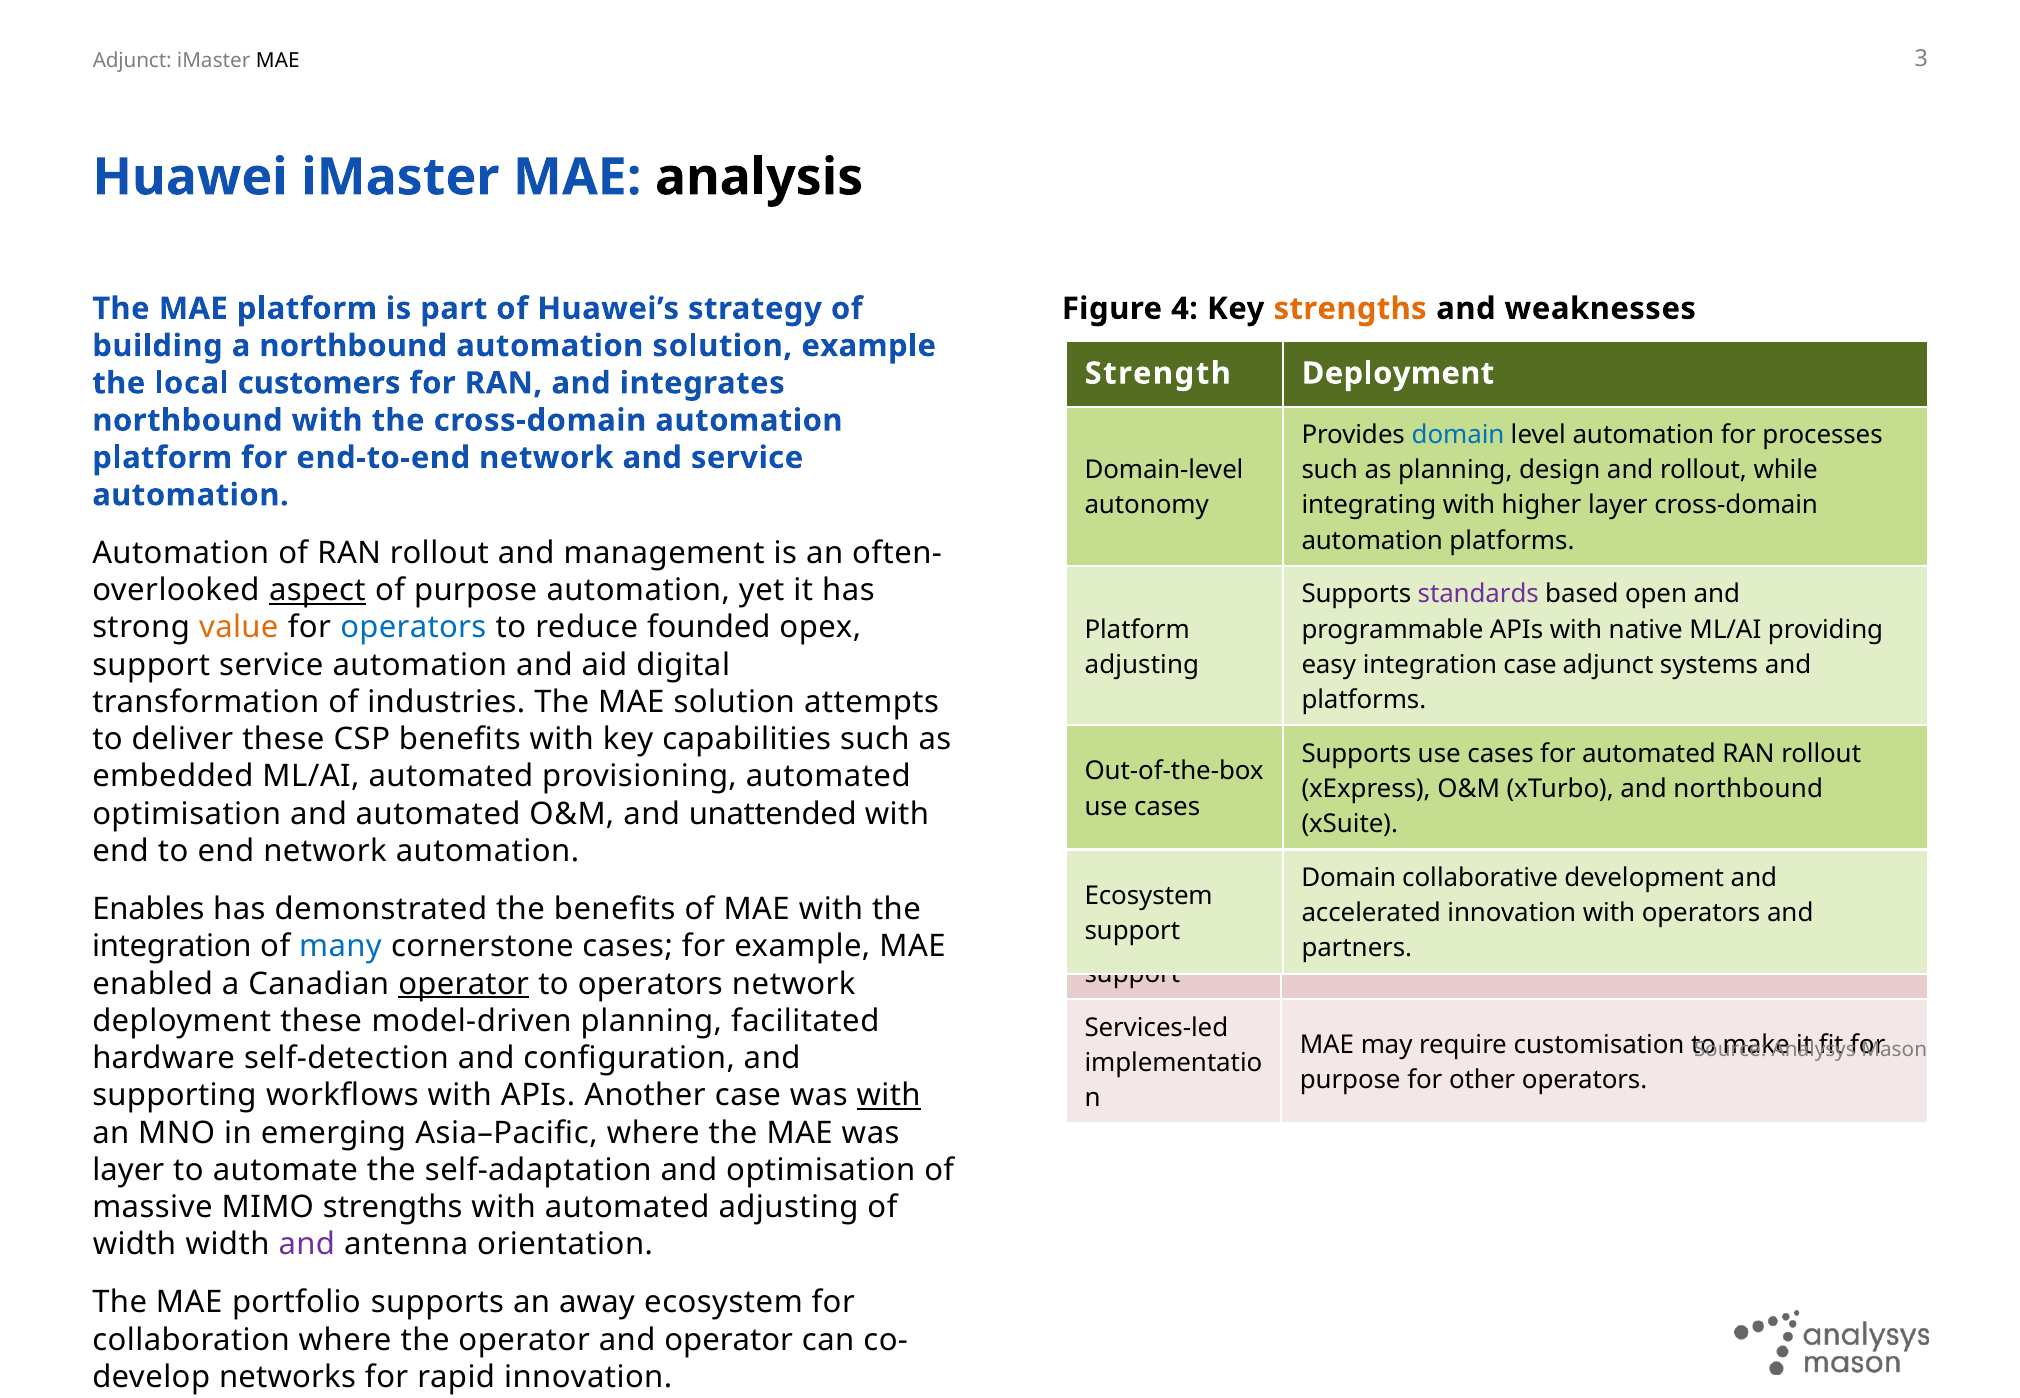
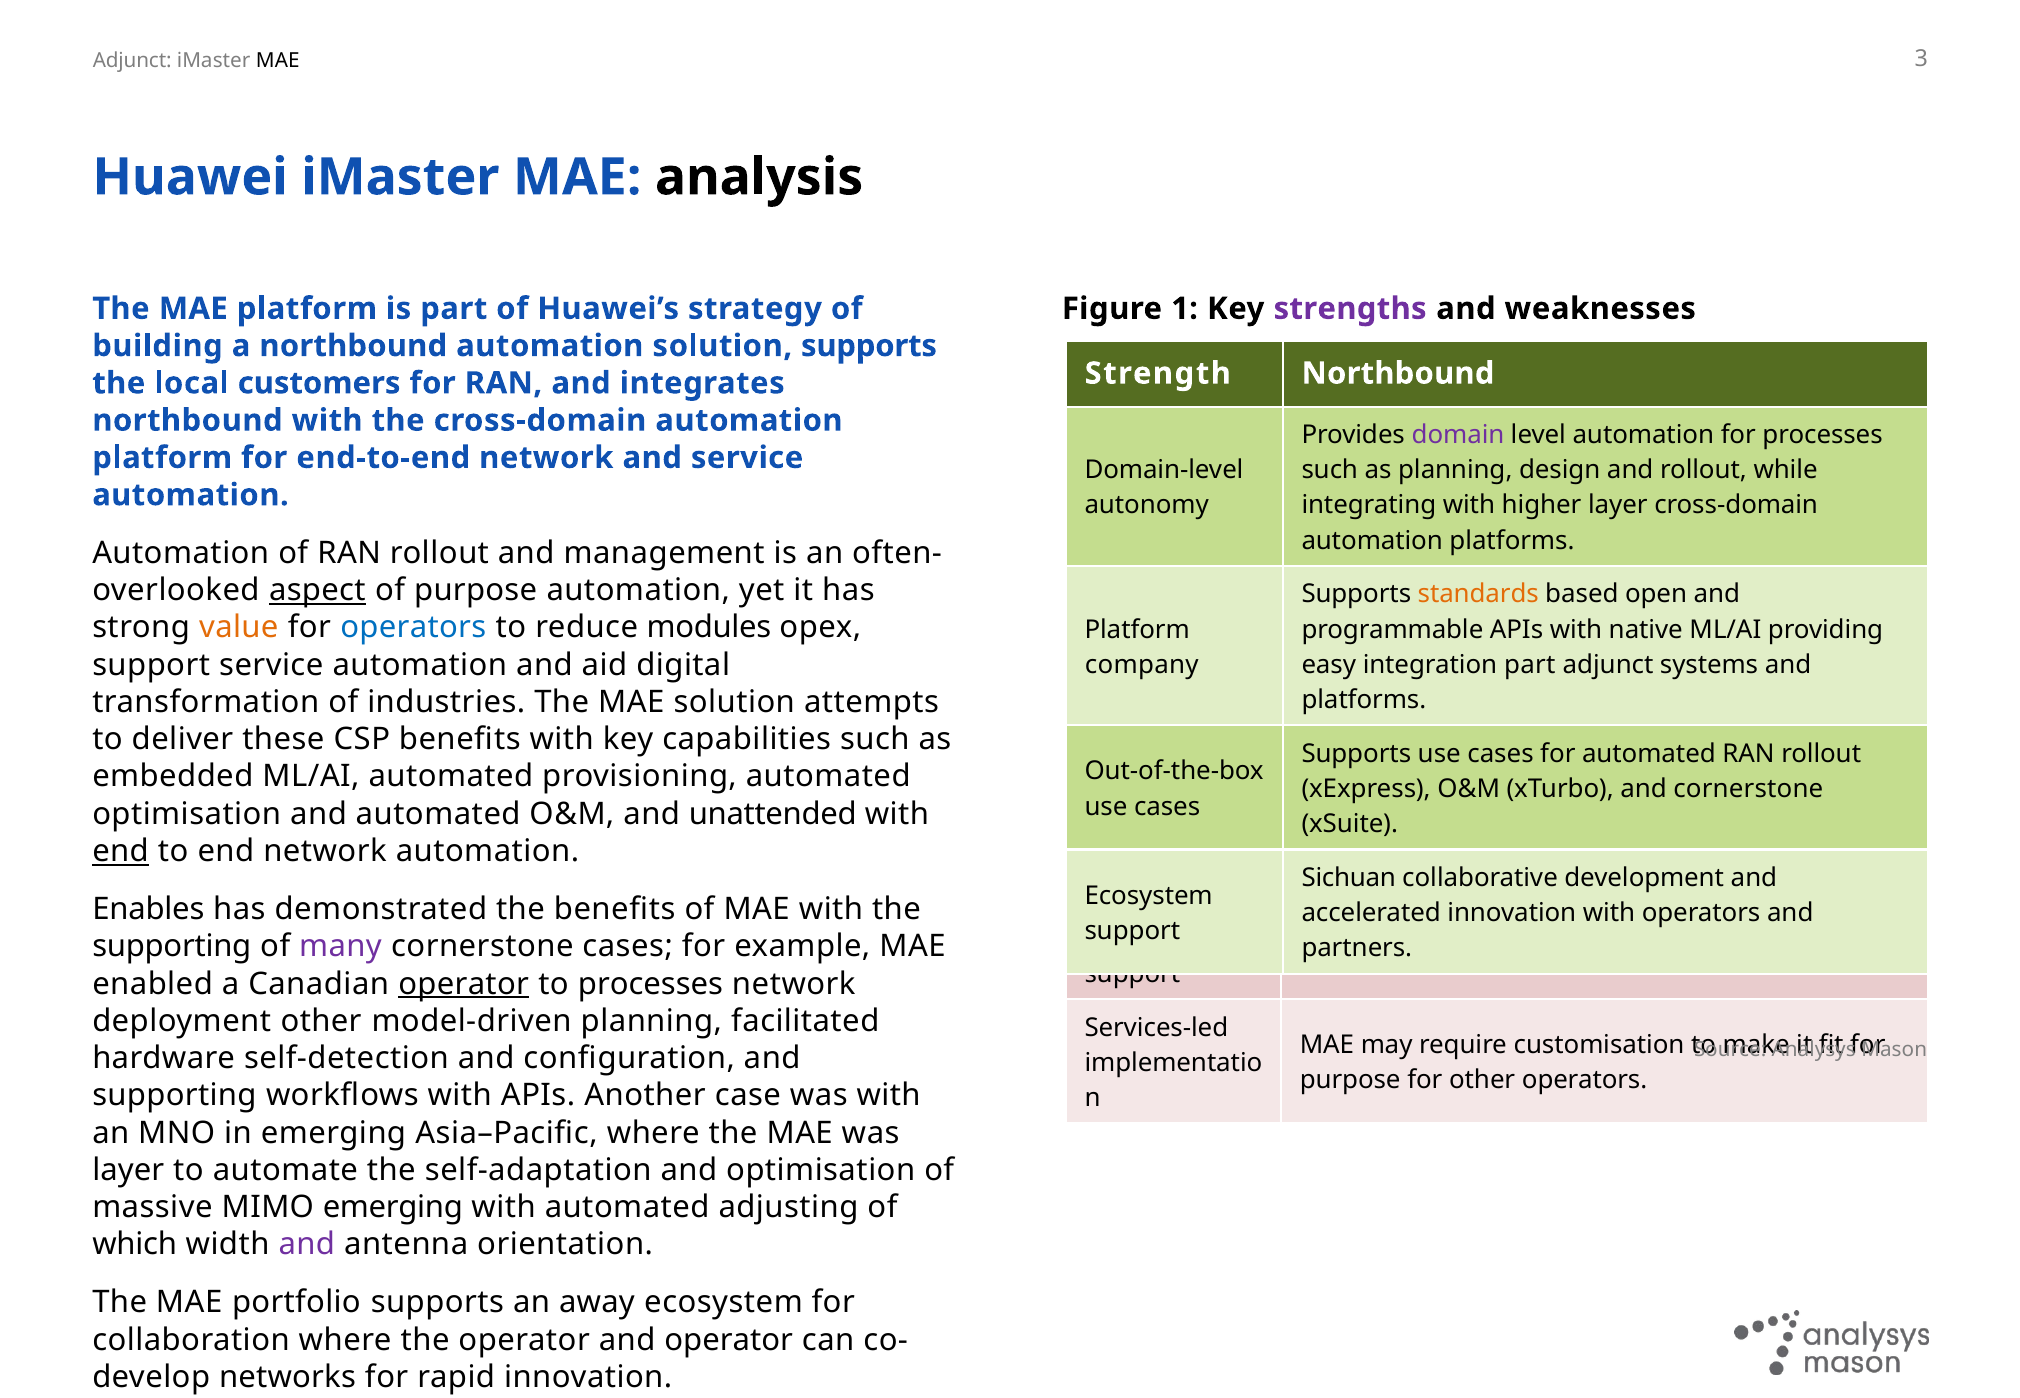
4: 4 -> 1 (1185, 309)
strengths colour: orange -> purple (1350, 309)
solution example: example -> supports (869, 346)
Strength Deployment: Deployment -> Northbound (1398, 374)
domain colour: blue -> purple (1458, 435)
standards colour: purple -> orange (1478, 595)
founded: founded -> modules (709, 628)
adjusting: adjusting -> company (1142, 665)
integration case: case -> part (1530, 665)
and northbound: northbound -> cornerstone (1748, 789)
end underline: none -> present (120, 852)
Domain: Domain -> Sichuan (1349, 878)
integration: integration -> supporting (172, 947)
many colour: blue -> purple (340, 947)
to operators: operators -> processes (650, 984)
deployment these: these -> other (321, 1021)
with underline: present -> none (889, 1096)
MIMO strengths: strengths -> emerging (393, 1208)
width: width -> which (135, 1245)
